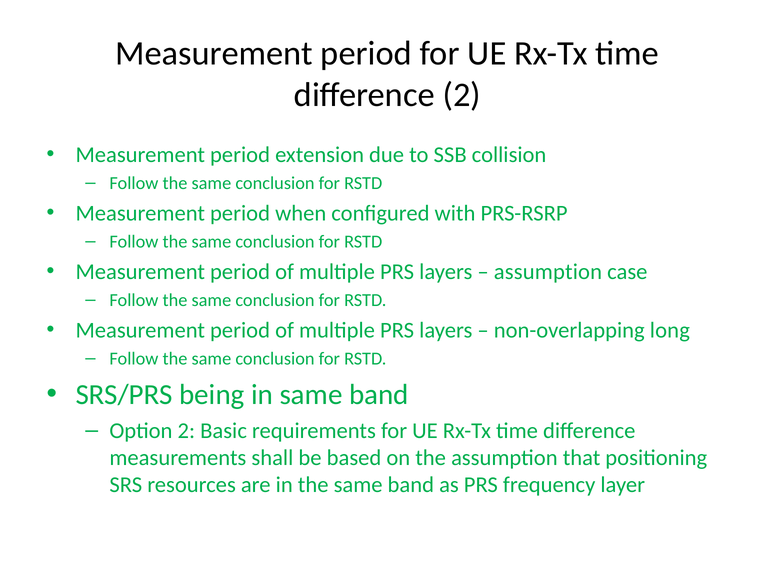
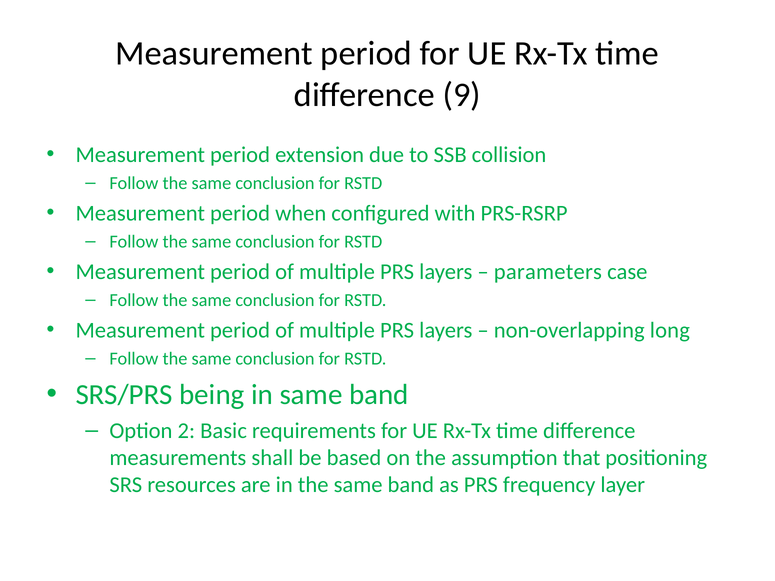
difference 2: 2 -> 9 (462, 95)
assumption: assumption -> parameters (548, 272)
